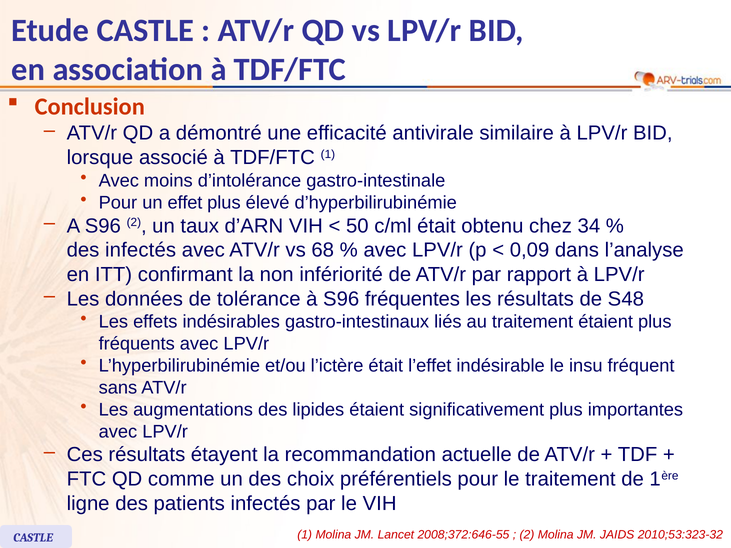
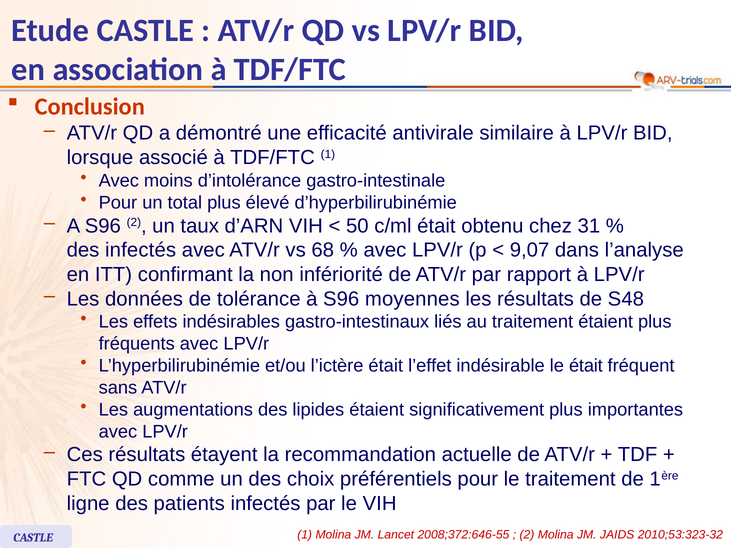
effet: effet -> total (185, 203)
34: 34 -> 31 (589, 226)
0,09: 0,09 -> 9,07 (530, 250)
fréquentes: fréquentes -> moyennes (412, 299)
le insu: insu -> était (586, 366)
